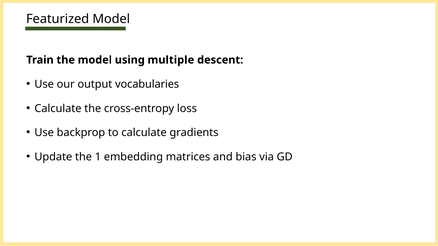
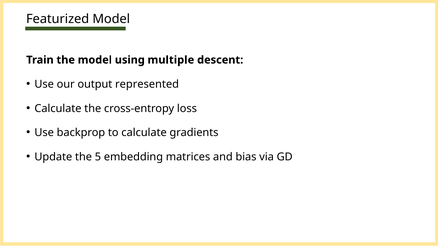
vocabularies: vocabularies -> represented (147, 84)
1: 1 -> 5 (98, 157)
